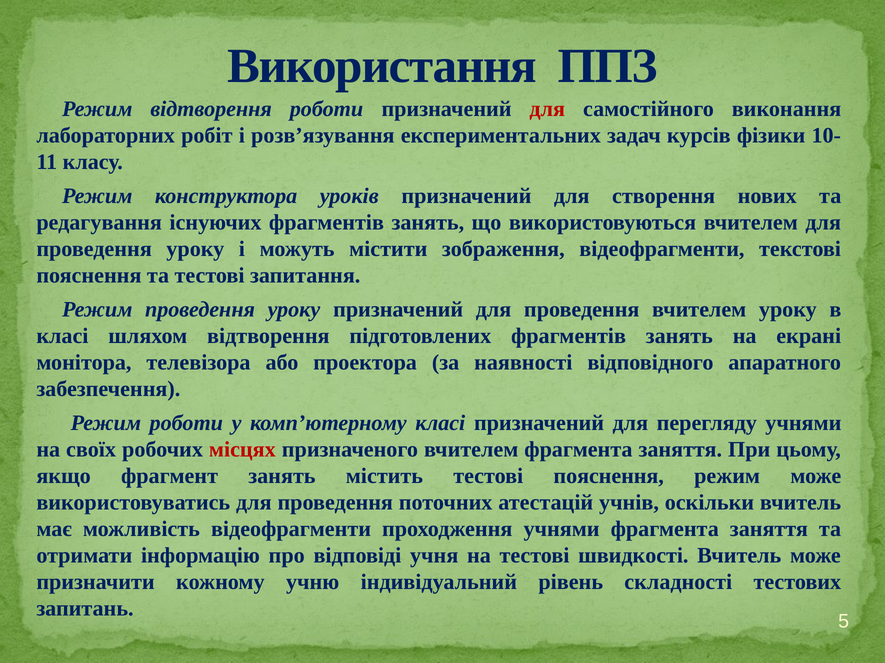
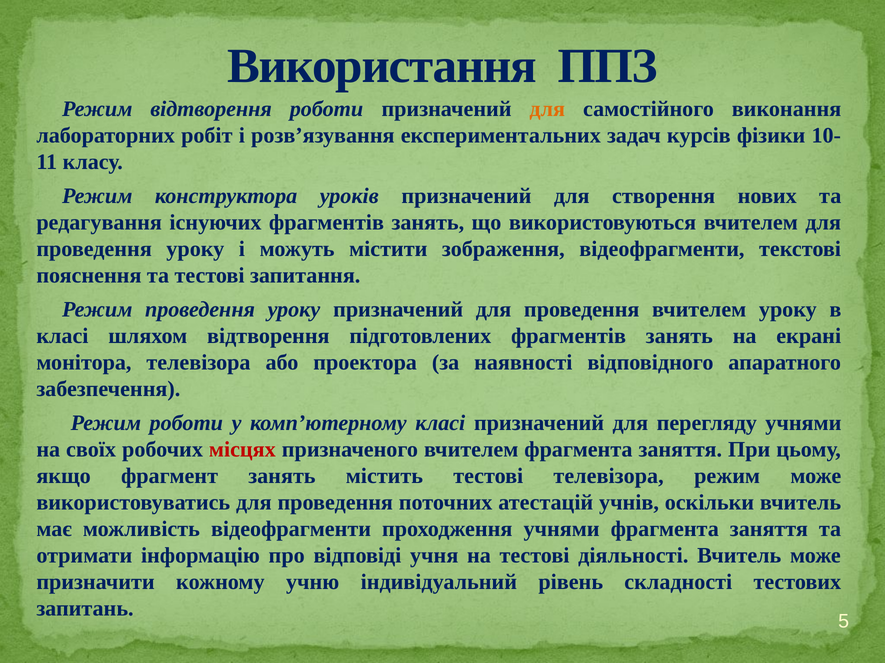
для colour: red -> orange (547, 109)
тестові пояснення: пояснення -> телевізора (609, 476)
швидкості: швидкості -> діяльності (633, 556)
